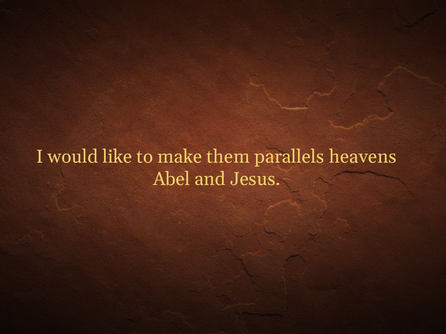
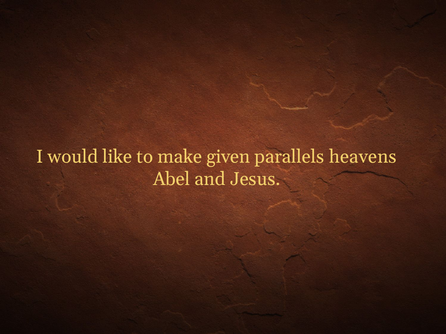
them: them -> given (228, 157)
